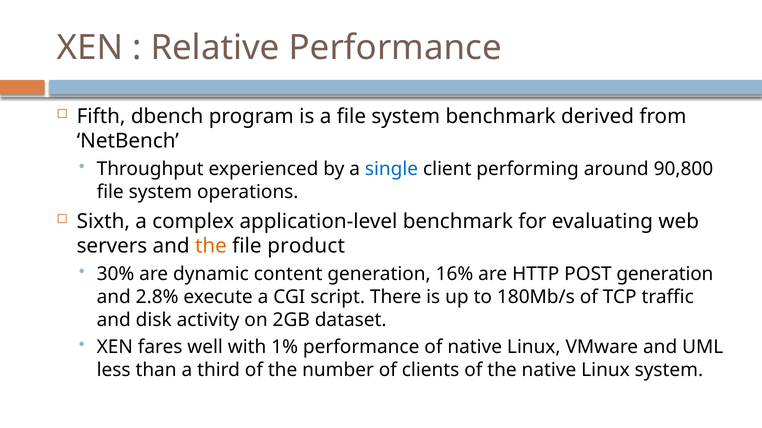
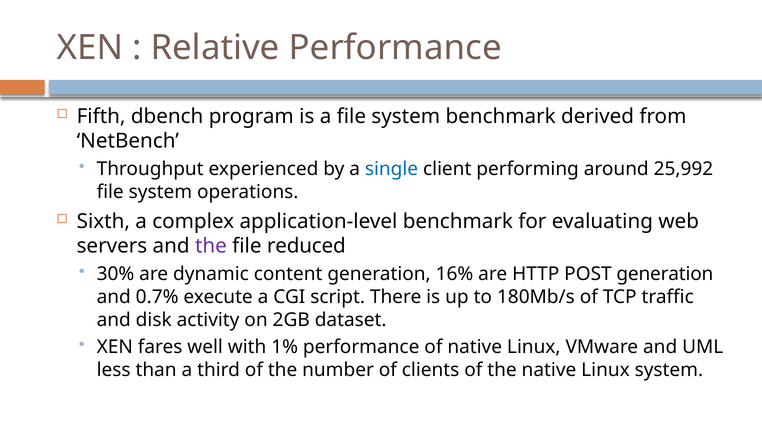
90,800: 90,800 -> 25,992 (683, 169)
the colour: orange -> purple (211, 247)
product: product -> reduced (306, 247)
2.8%: 2.8% -> 0.7% (157, 297)
